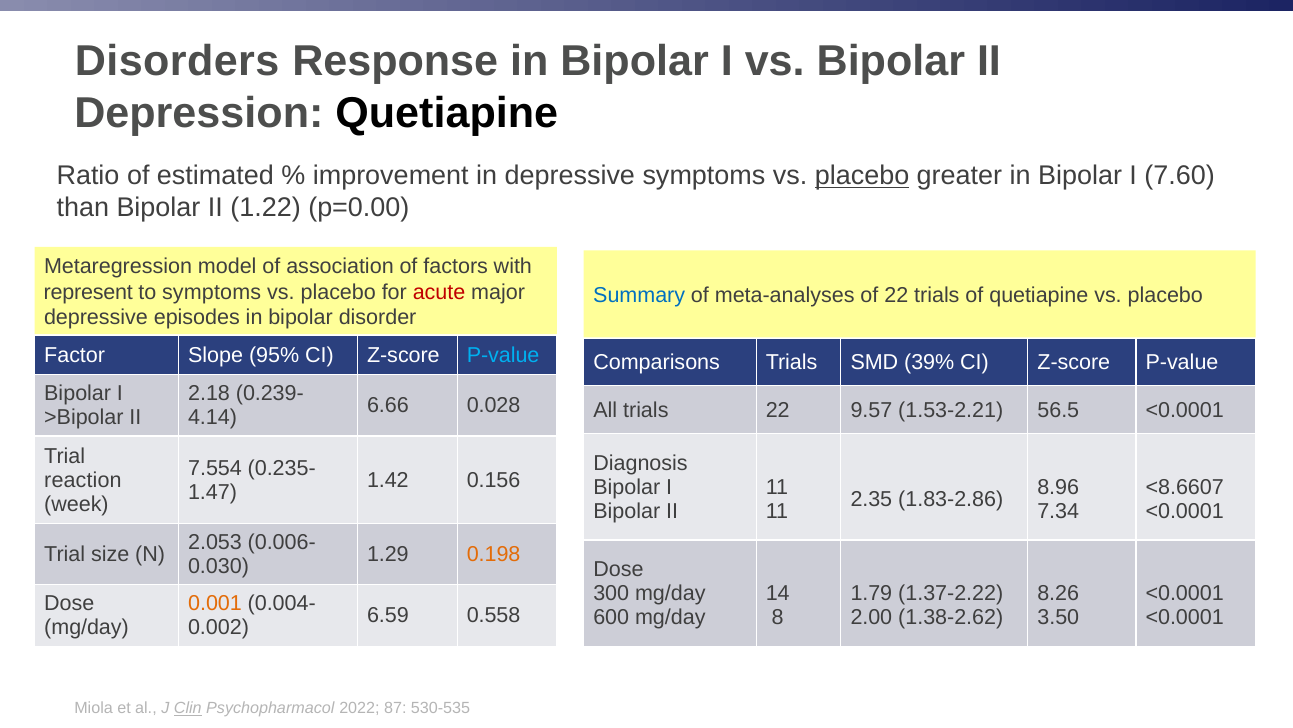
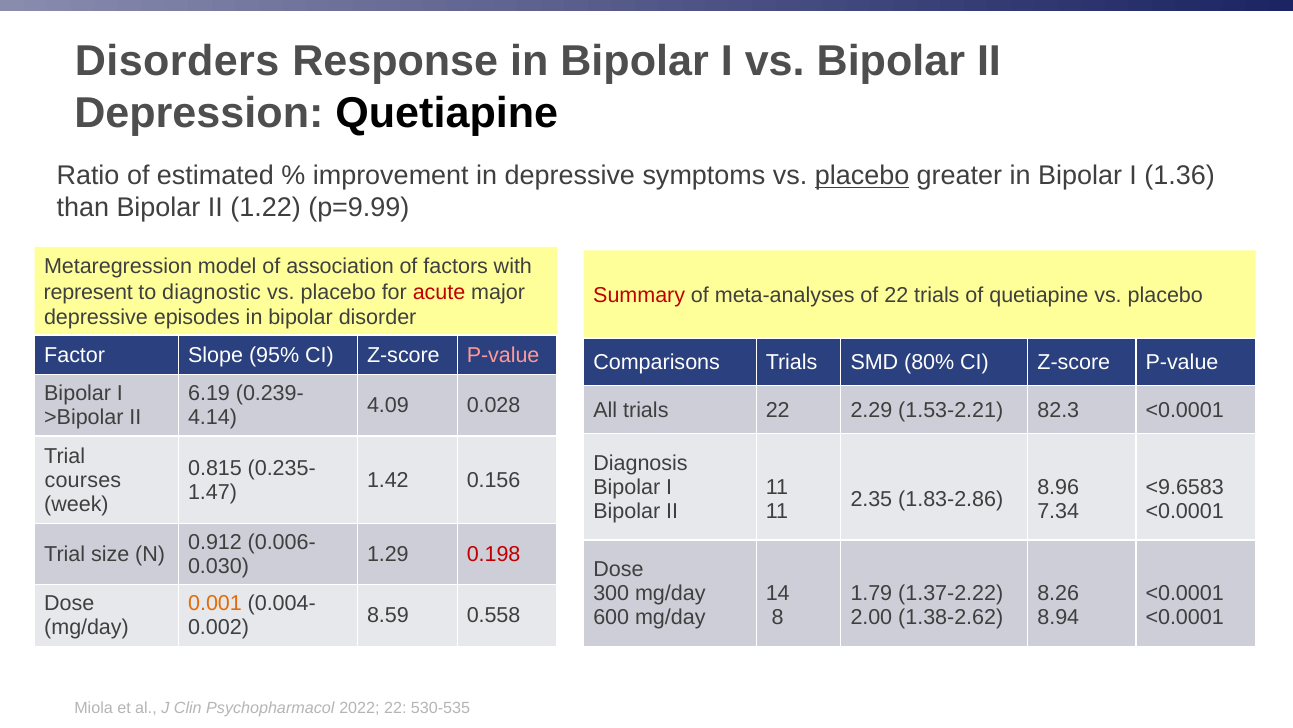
7.60: 7.60 -> 1.36 (1180, 176)
p=0.00: p=0.00 -> p=9.99 (359, 208)
to symptoms: symptoms -> diagnostic (212, 292)
Summary colour: blue -> red (639, 295)
P-value colour: light blue -> pink (503, 355)
39%: 39% -> 80% (929, 362)
2.18: 2.18 -> 6.19 (209, 393)
6.66: 6.66 -> 4.09 (388, 405)
9.57: 9.57 -> 2.29 (871, 410)
56.5: 56.5 -> 82.3 (1058, 410)
7.554: 7.554 -> 0.815 (215, 468)
reaction: reaction -> courses (83, 479)
<8.6607: <8.6607 -> <9.6583 (1185, 487)
2.053: 2.053 -> 0.912 (215, 542)
0.198 colour: orange -> red (494, 554)
6.59: 6.59 -> 8.59 (388, 615)
3.50: 3.50 -> 8.94 (1058, 617)
Clin underline: present -> none (188, 708)
2022 87: 87 -> 22 (395, 708)
